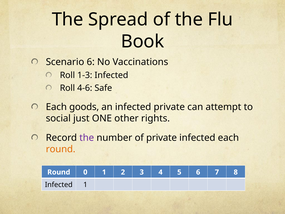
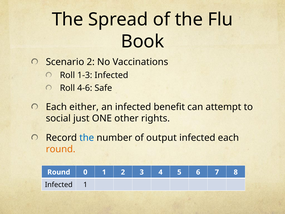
Scenario 6: 6 -> 2 (91, 62)
goods: goods -> either (84, 107)
infected private: private -> benefit (169, 107)
the colour: purple -> blue (87, 138)
of private: private -> output (161, 138)
